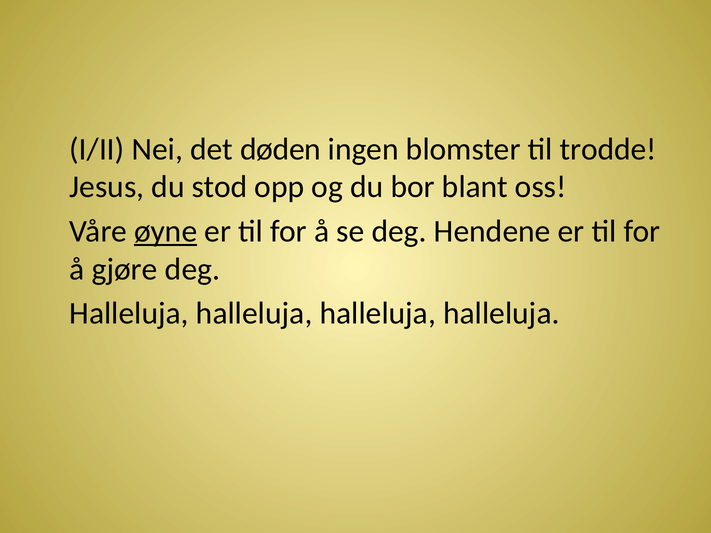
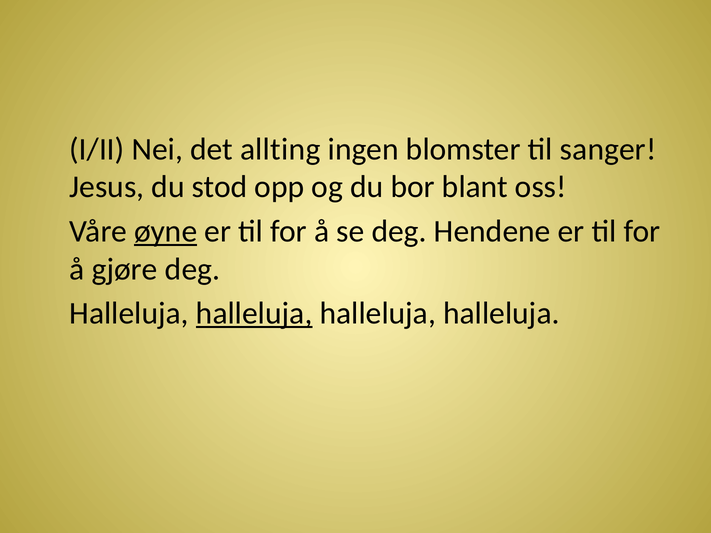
døden: døden -> allting (280, 149)
trodde: trodde -> sanger (608, 149)
halleluja underline: none -> present (254, 314)
